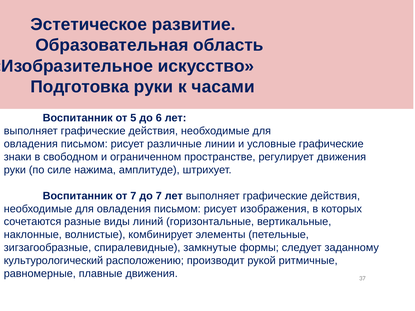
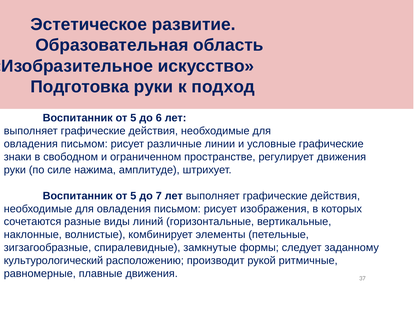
часами: часами -> подход (223, 87)
7: 7 -> 5 (133, 196)
